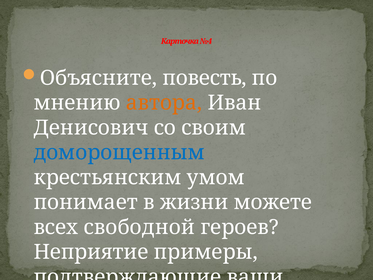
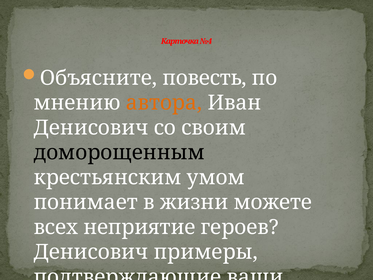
доморощенным colour: blue -> black (119, 152)
свободной: свободной -> неприятие (139, 227)
Неприятие: Неприятие -> Денисович (91, 252)
